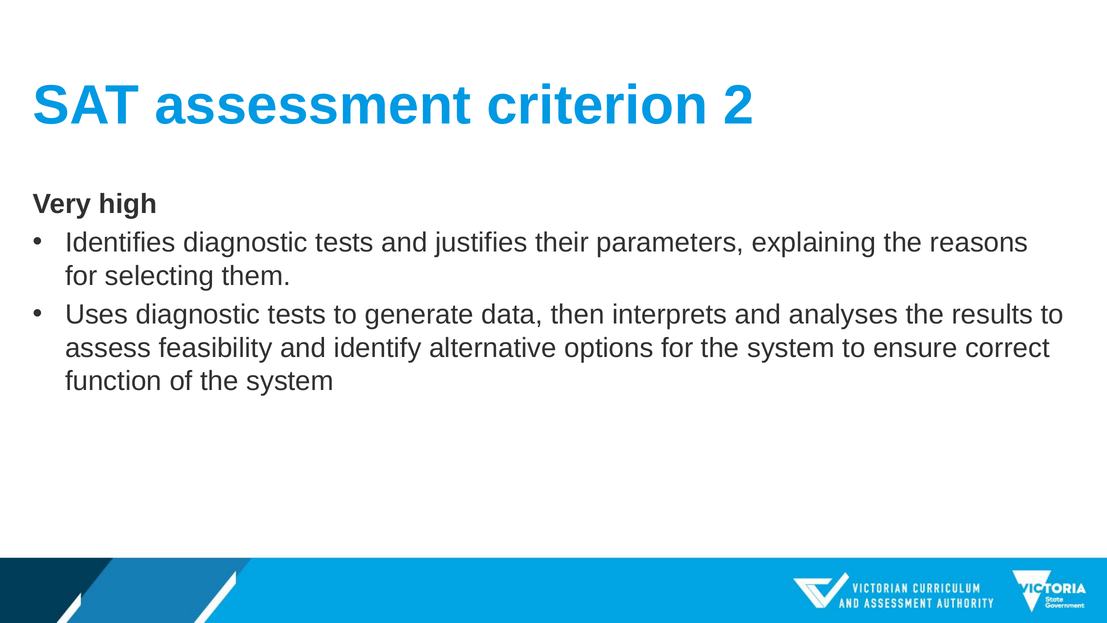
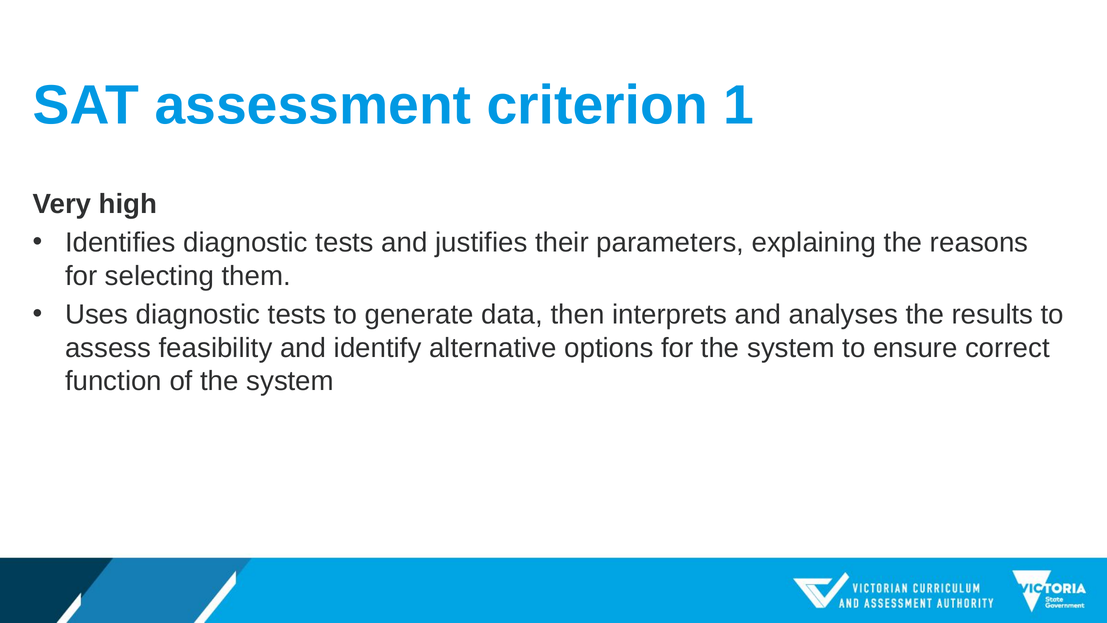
2: 2 -> 1 (739, 106)
